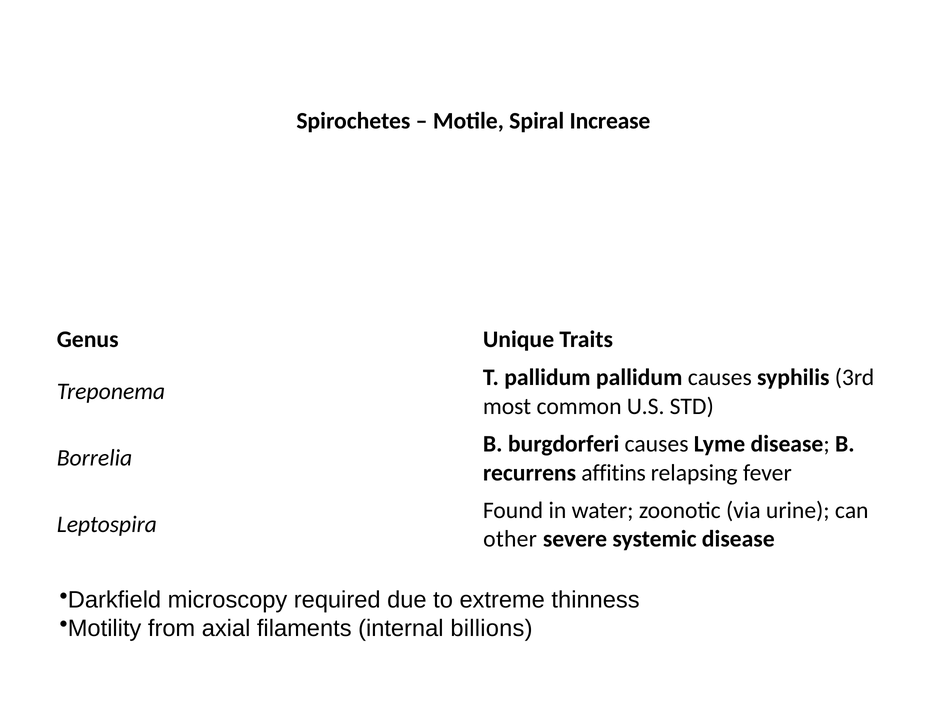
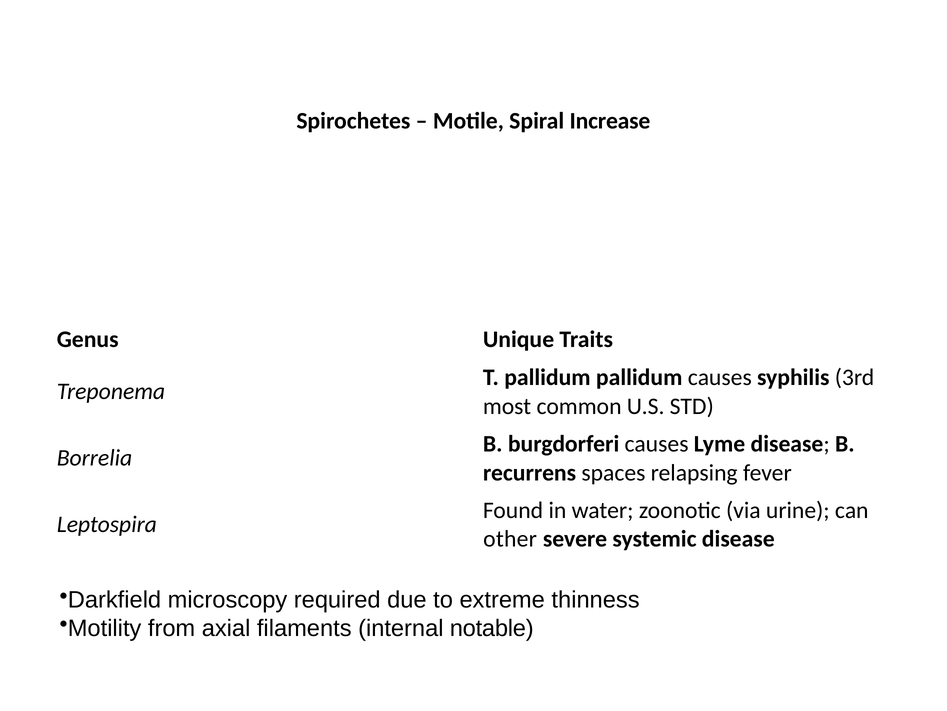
affitins: affitins -> spaces (613, 472)
billions: billions -> notable (492, 628)
